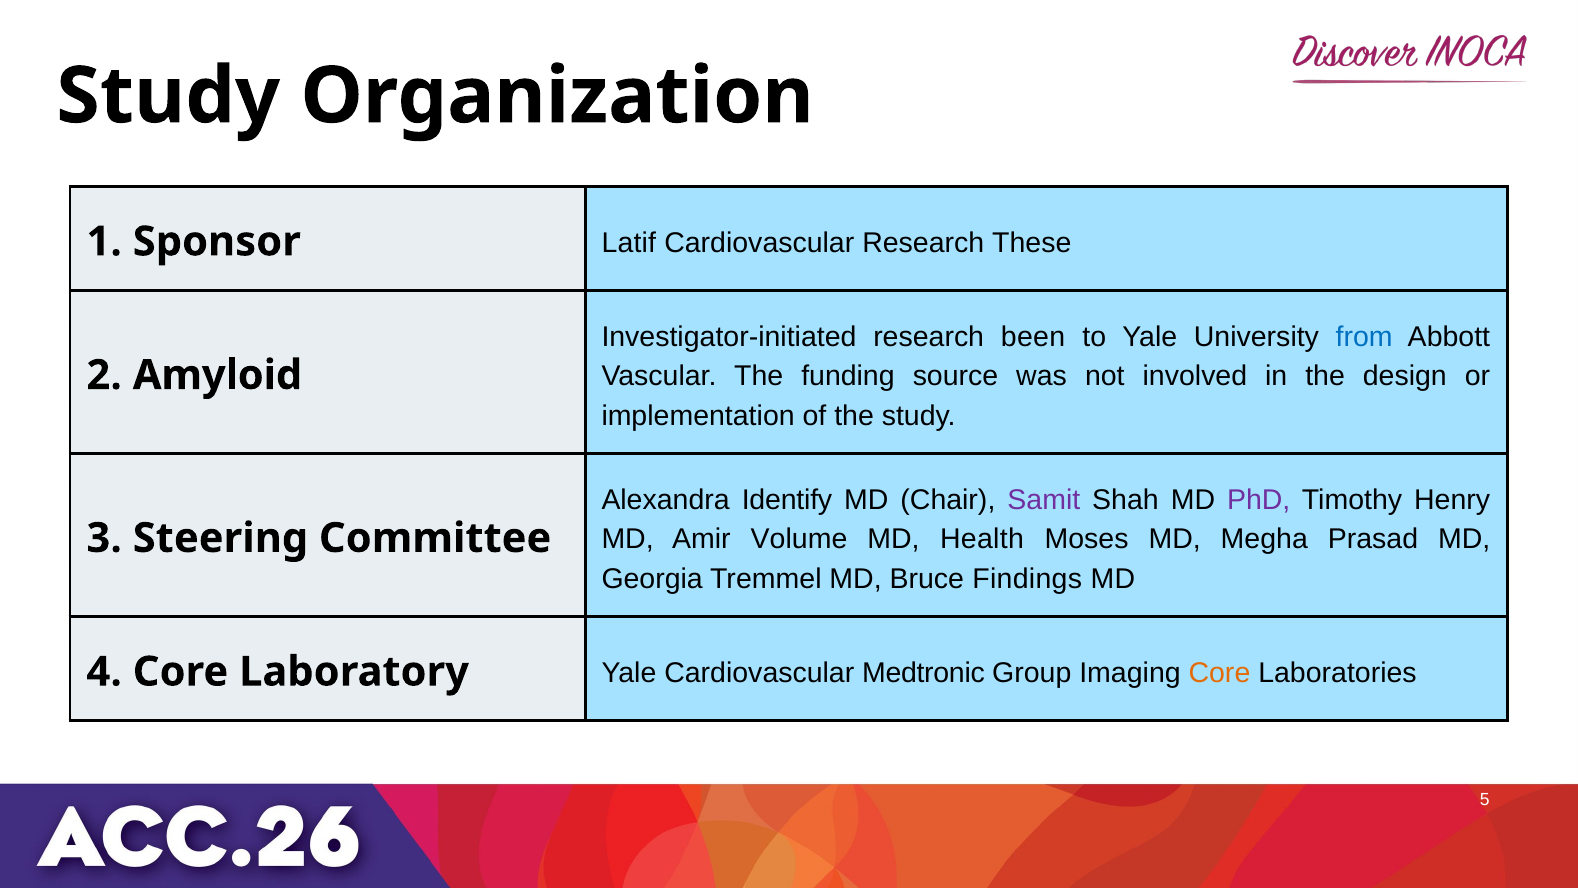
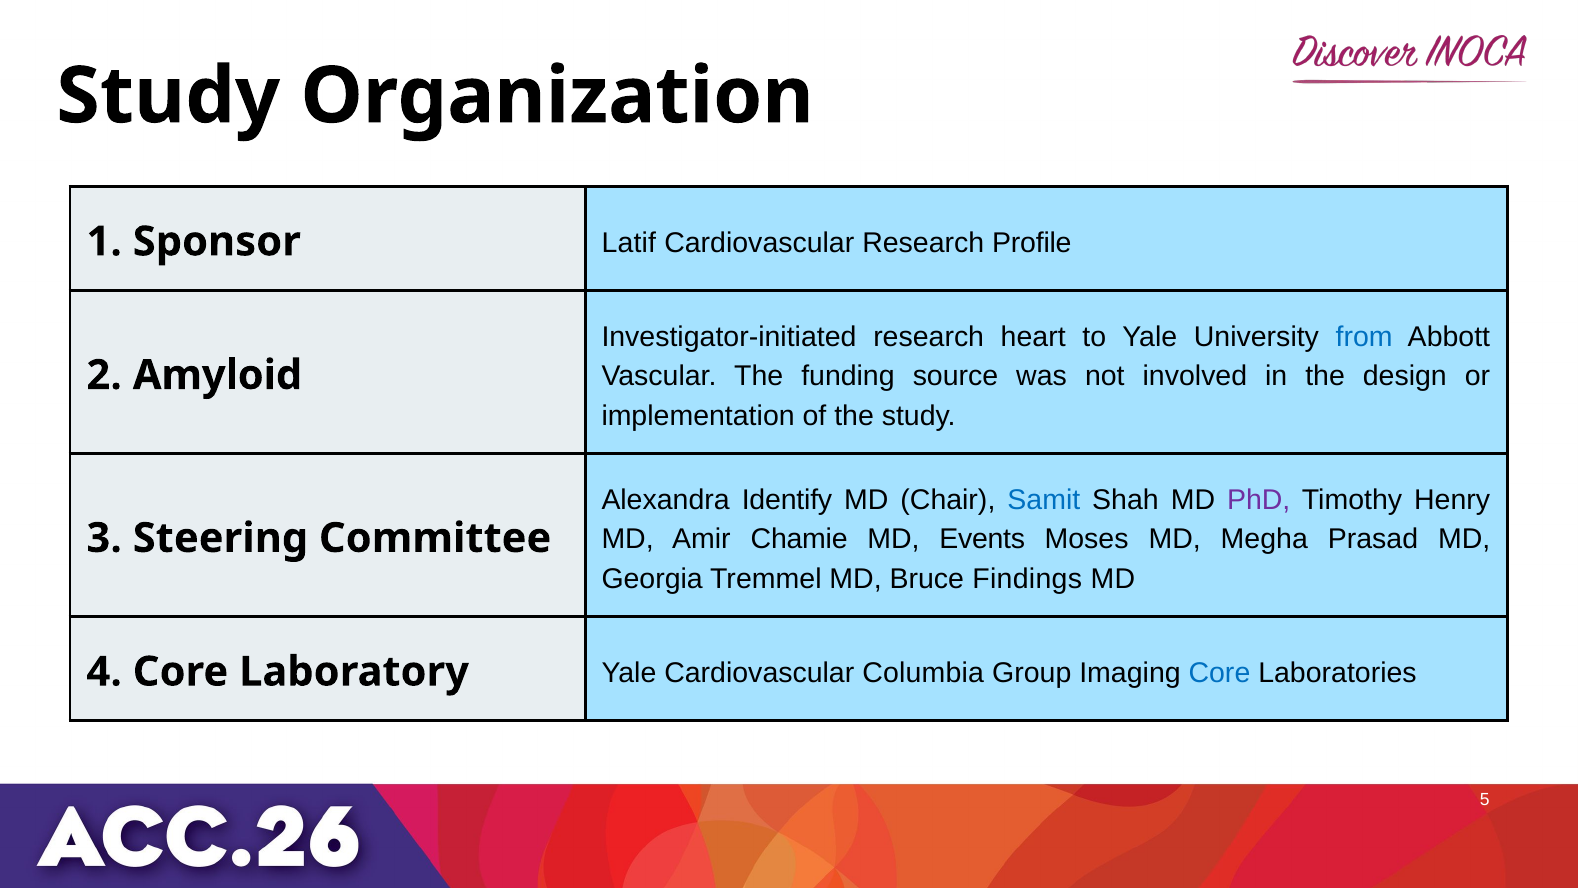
These: These -> Profile (1032, 243)
been: been -> heart (1033, 337)
Samit colour: purple -> blue (1044, 499)
Volume: Volume -> Chamie (799, 539)
Health: Health -> Events (982, 539)
Medtronic: Medtronic -> Columbia (923, 673)
Core colour: orange -> blue (1219, 673)
